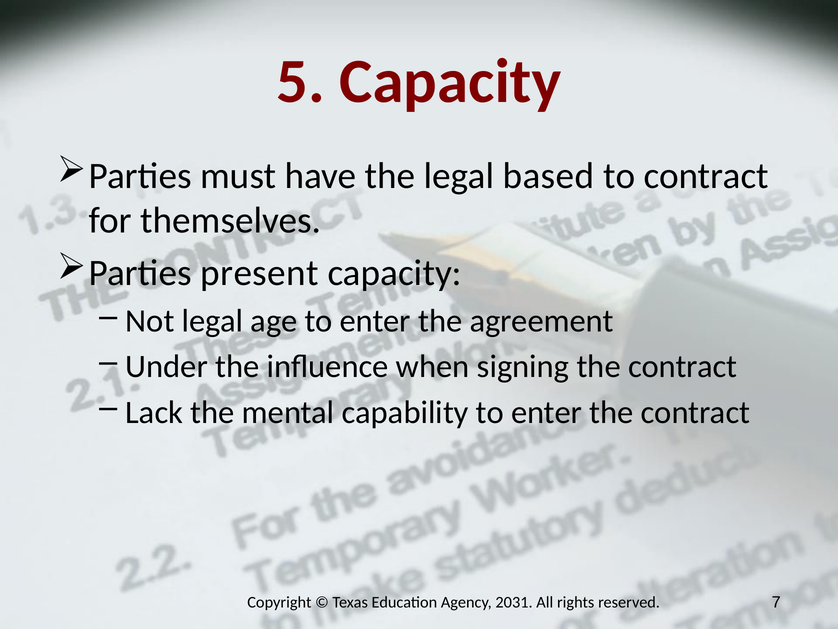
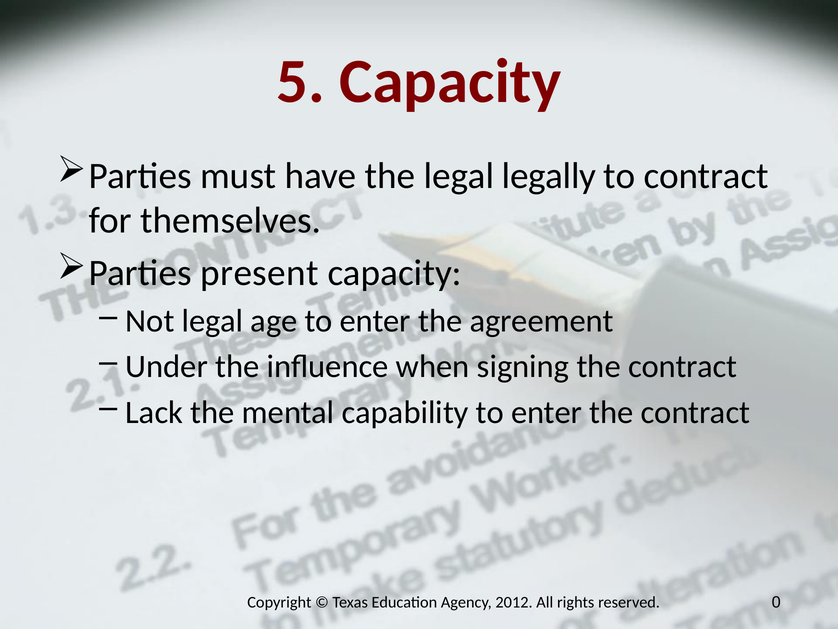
based: based -> legally (549, 176)
2031: 2031 -> 2012 (514, 602)
7: 7 -> 0 (776, 602)
